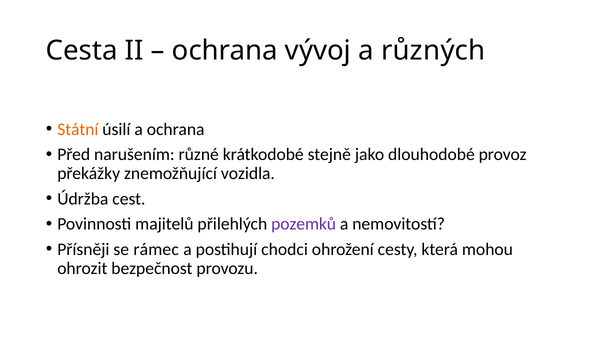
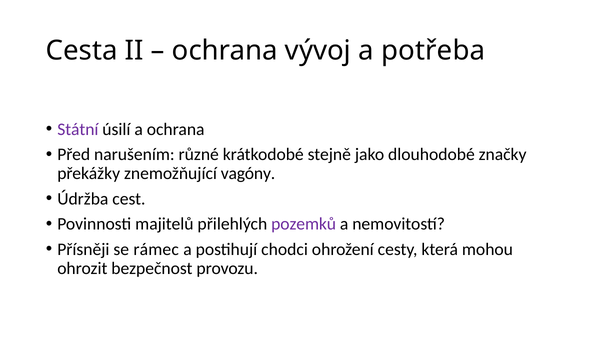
různých: různých -> potřeba (433, 51)
Státní colour: orange -> purple (78, 129)
provoz: provoz -> značky (503, 155)
vozidla: vozidla -> vagóny (248, 174)
